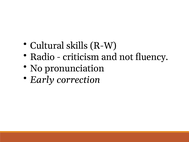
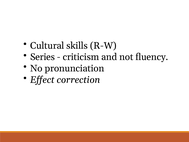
Radio: Radio -> Series (42, 57)
Early: Early -> Effect (42, 80)
